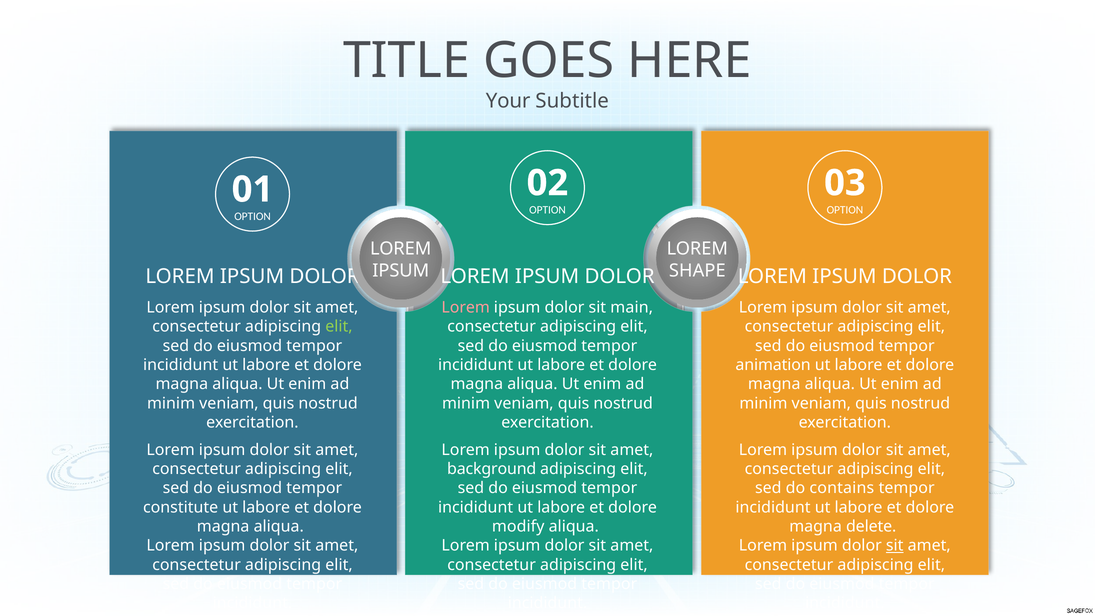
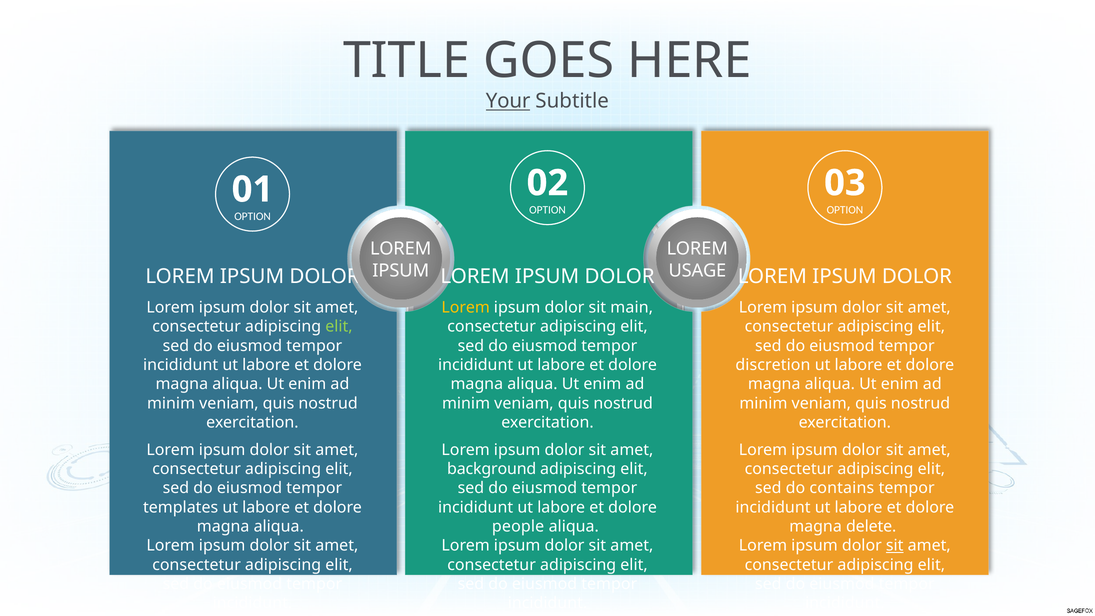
Your underline: none -> present (508, 101)
SHAPE: SHAPE -> USAGE (697, 271)
Lorem colour: pink -> yellow (466, 307)
animation: animation -> discretion (773, 365)
constitute: constitute -> templates (181, 507)
modify: modify -> people (518, 526)
